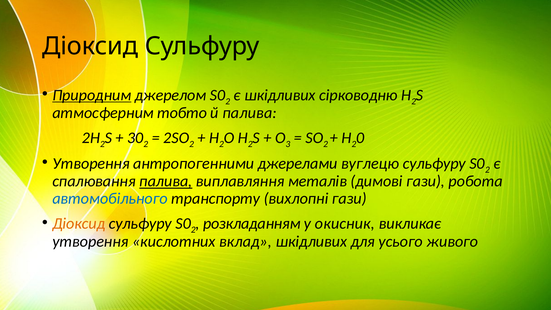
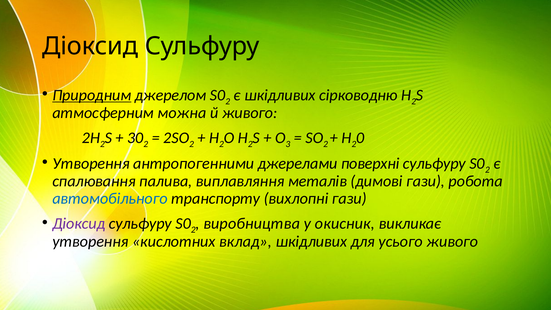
тобто: тобто -> можна (182, 113)
й палива: палива -> живого (250, 113)
вуглецю: вуглецю -> поверхні (370, 163)
палива underline: present -> none (166, 181)
Діоксид colour: orange -> purple (79, 224)
розкладанням: розкладанням -> виробництва (252, 224)
